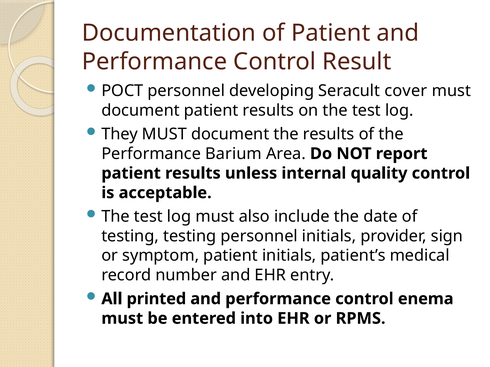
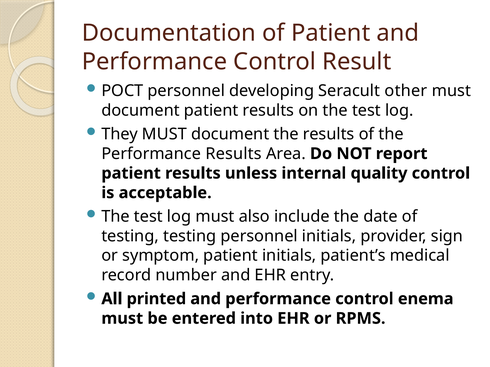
cover: cover -> other (406, 91)
Performance Barium: Barium -> Results (234, 154)
